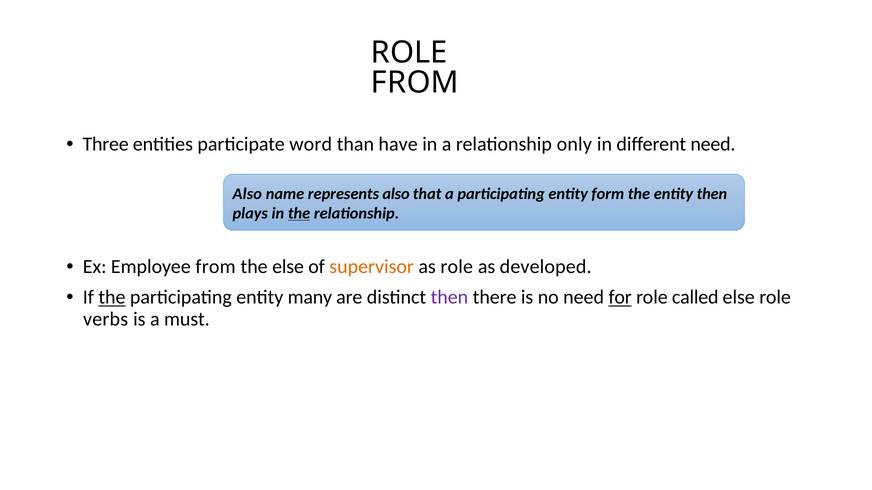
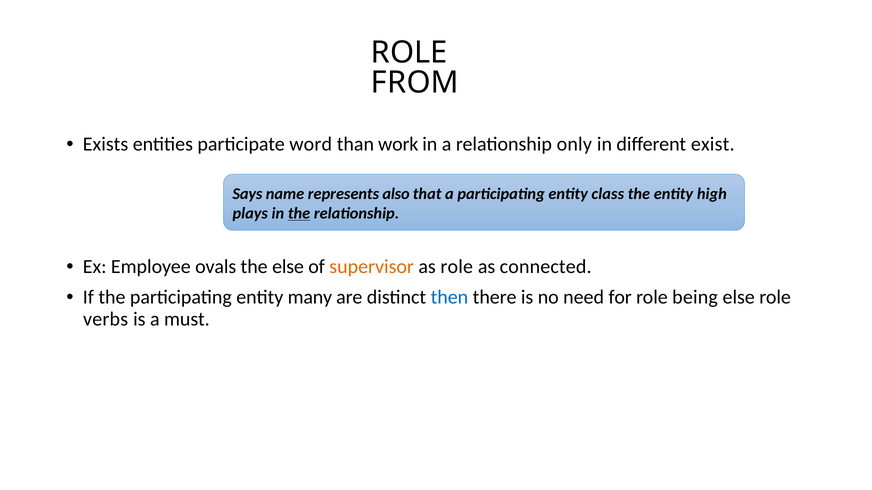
Three: Three -> Exists (106, 144)
have: have -> work (398, 144)
different need: need -> exist (713, 144)
Also: Also -> Says (247, 194)
form: form -> class (608, 194)
entity then: then -> high (712, 194)
Employee from: from -> ovals (216, 267)
developed: developed -> connected (546, 267)
the underline: present -> none (112, 298)
then colour: purple -> blue (449, 298)
for underline: present -> none (620, 298)
called: called -> being (695, 298)
